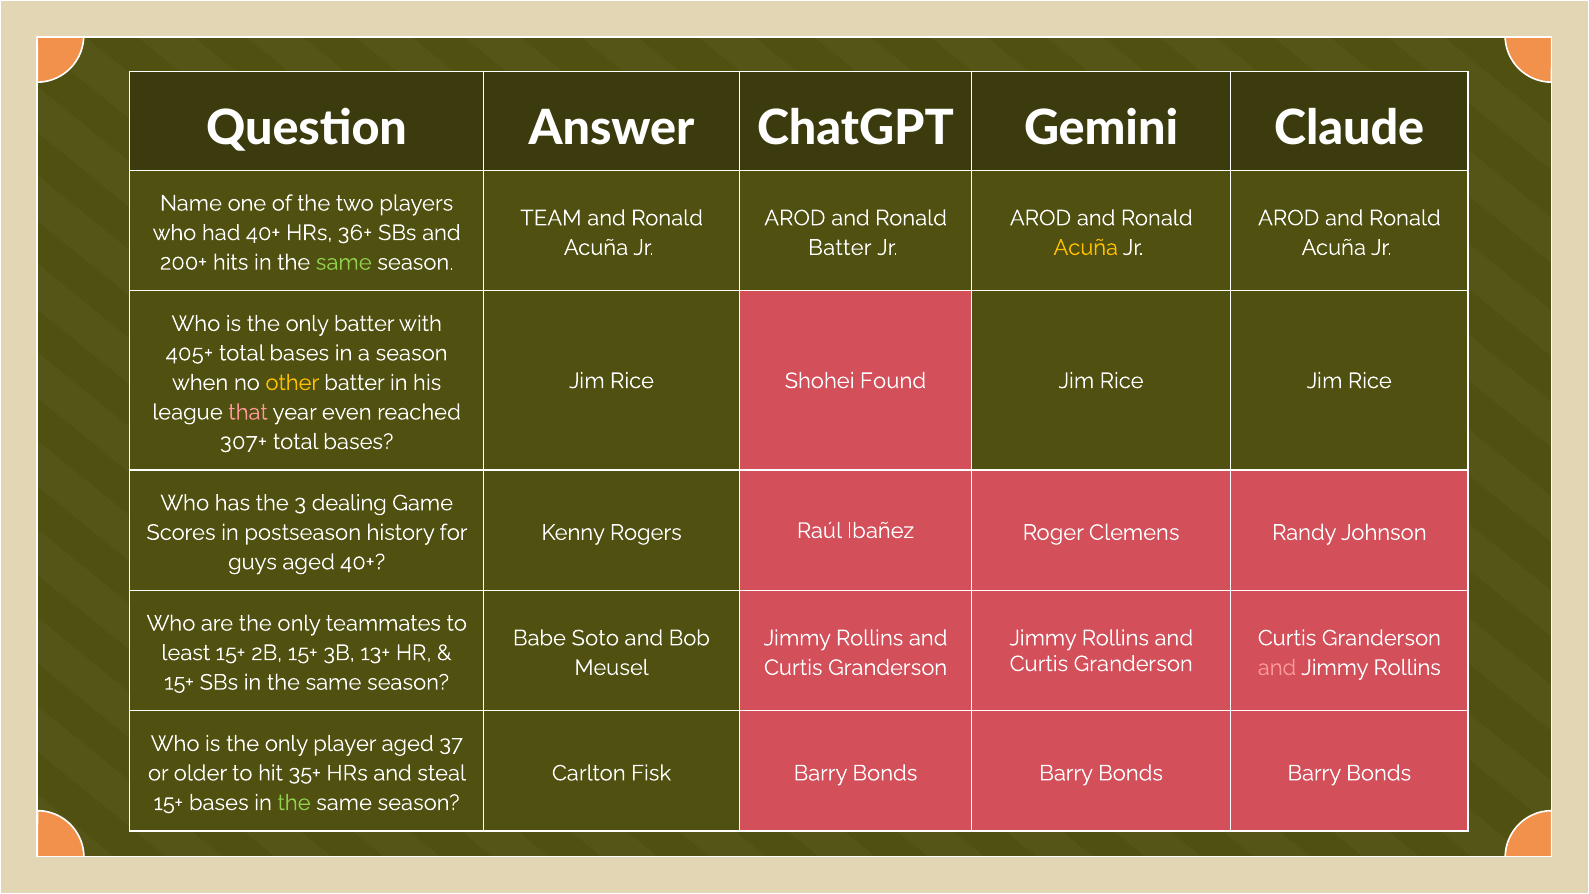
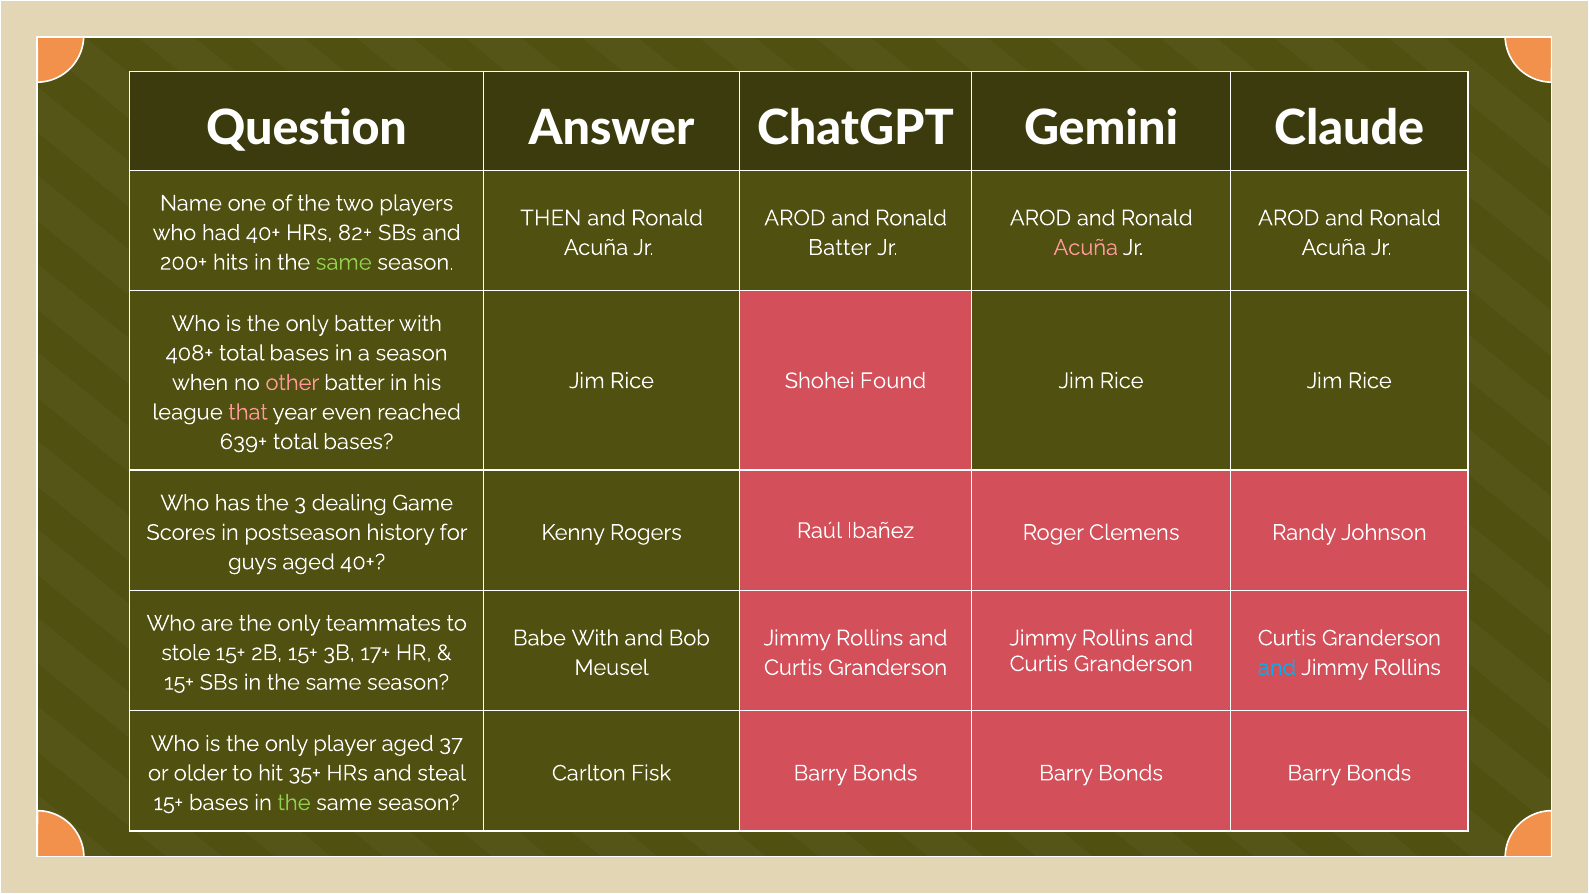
TEAM: TEAM -> THEN (551, 218)
36+: 36+ -> 82+ (355, 233)
Acuña colour: yellow -> pink (1086, 248)
405+: 405+ -> 408+ (190, 353)
other colour: yellow -> pink (292, 383)
307+: 307+ -> 639+ (244, 442)
Babe Soto: Soto -> With (595, 638)
least: least -> stole (186, 653)
13+: 13+ -> 17+ (375, 653)
and colour: pink -> light blue (1277, 668)
